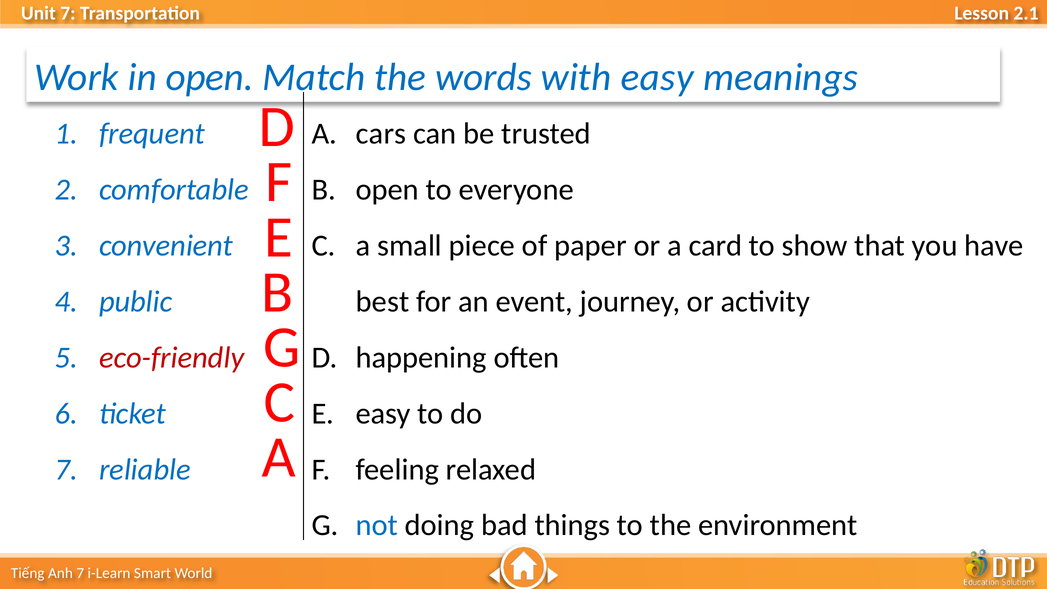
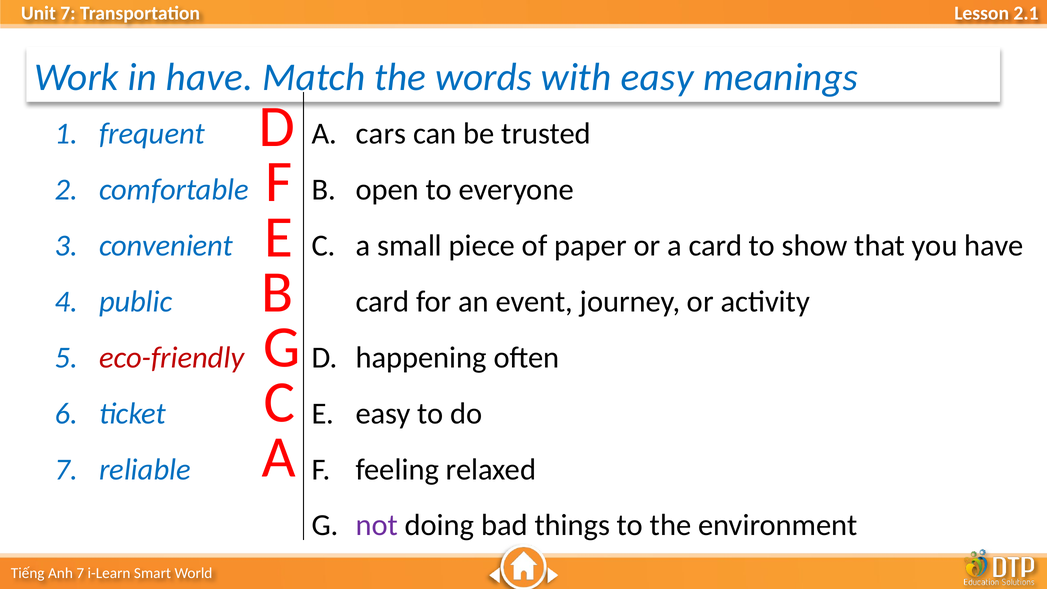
in open: open -> have (209, 77)
best: best -> card (383, 302)
not colour: blue -> purple (377, 525)
